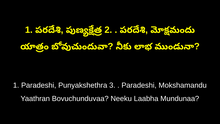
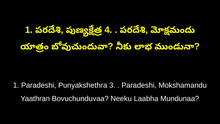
2: 2 -> 4 (108, 30)
